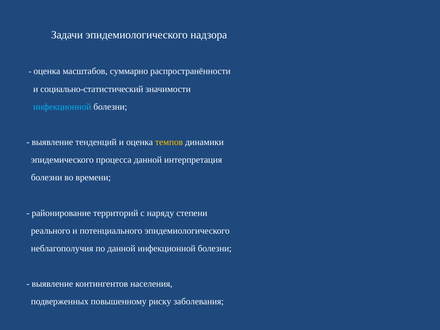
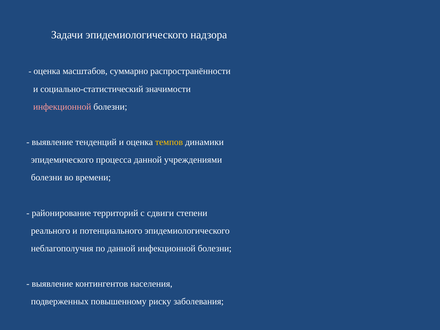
инфекционной colour: light blue -> pink (62, 107)
интерпретация: интерпретация -> учреждениями (193, 160)
наряду: наряду -> сдвиги (160, 213)
